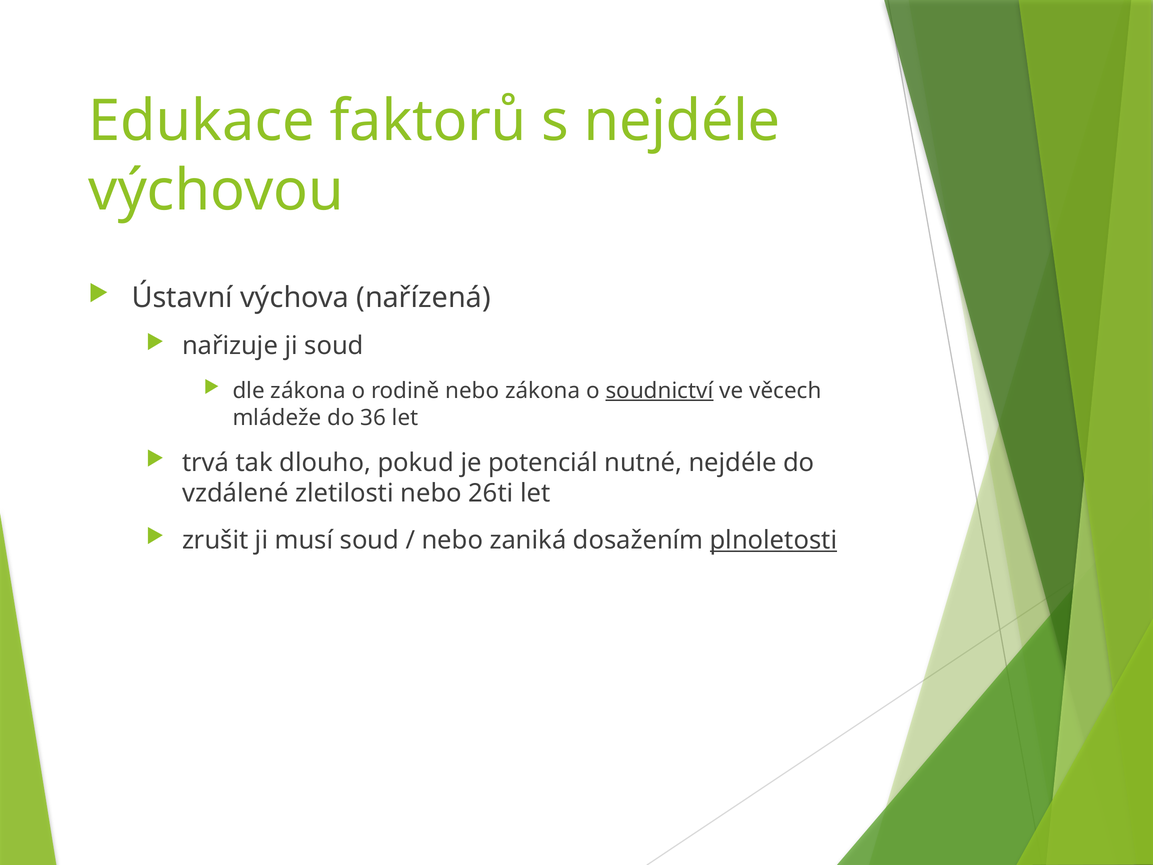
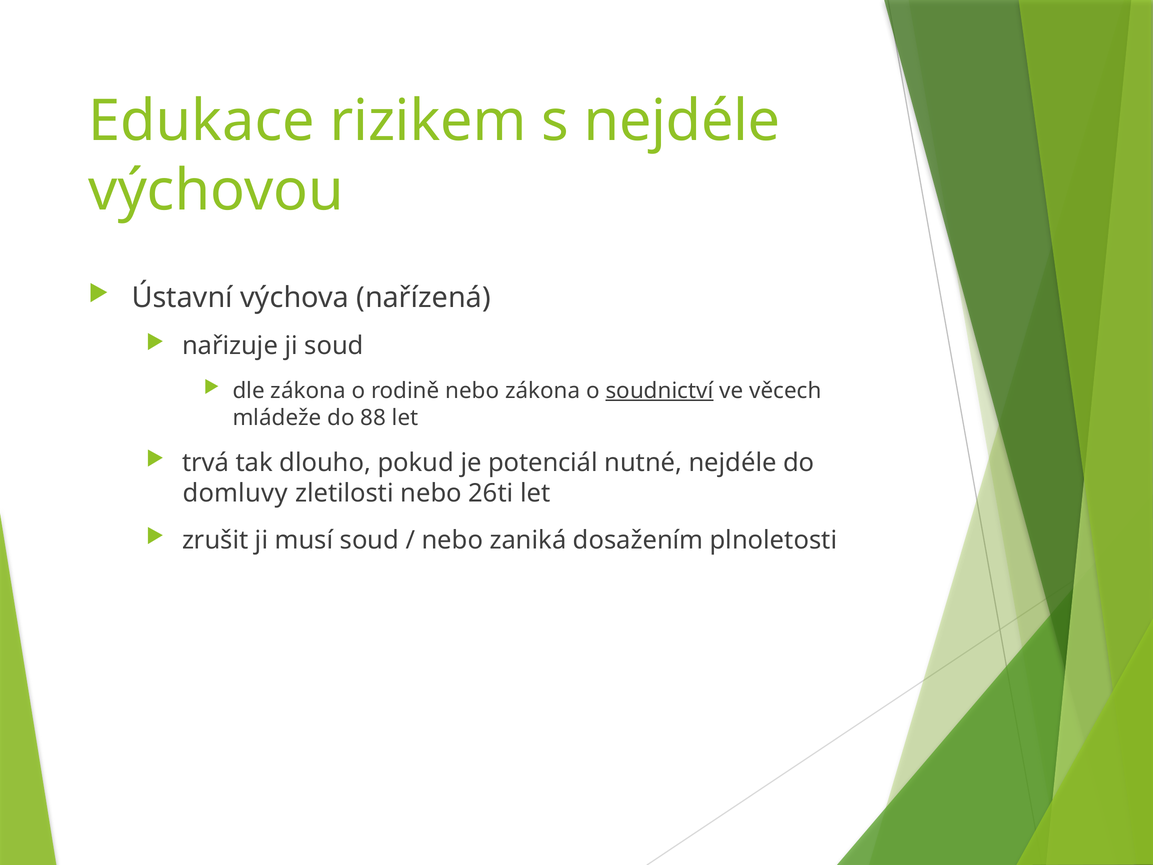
faktorů: faktorů -> rizikem (428, 121)
36: 36 -> 88 (373, 418)
vzdálené: vzdálené -> domluvy (235, 493)
plnoletosti underline: present -> none (773, 540)
